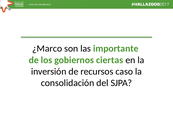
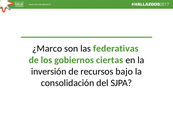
importante: importante -> federativas (116, 49)
caso: caso -> bajo (124, 72)
